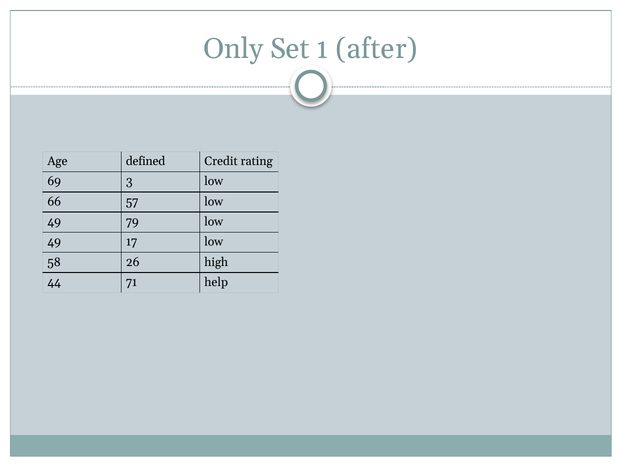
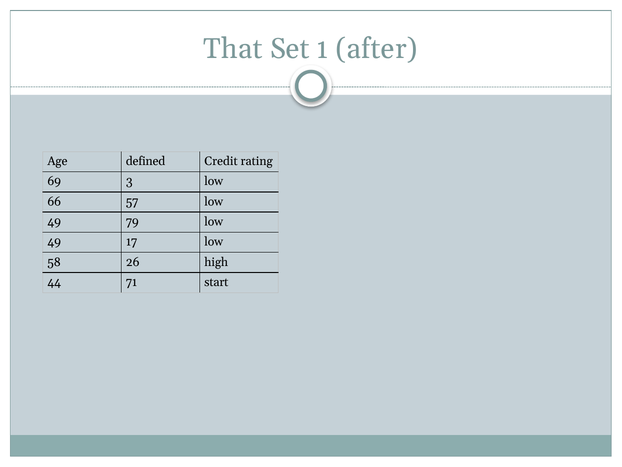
Only: Only -> That (233, 49)
help: help -> start (216, 282)
